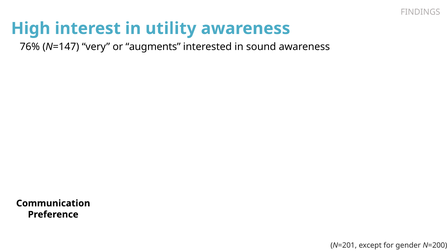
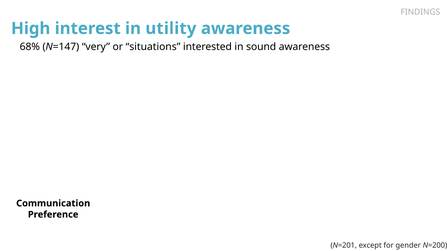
76%: 76% -> 68% (30, 47)
augments: augments -> situations (153, 47)
